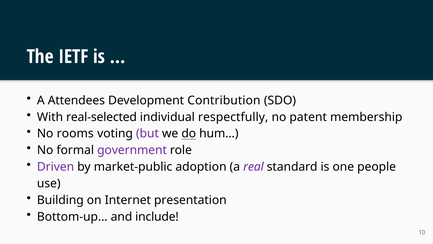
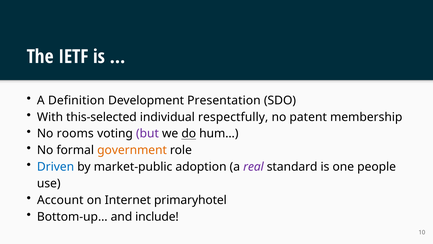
Attendees: Attendees -> Definition (76, 100)
Contribution: Contribution -> Presentation (224, 100)
real-selected: real-selected -> this-selected (101, 117)
government colour: purple -> orange (132, 150)
Driven colour: purple -> blue (56, 167)
Building: Building -> Account (60, 200)
presentation: presentation -> primaryhotel (190, 200)
